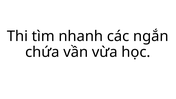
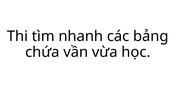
ngắn: ngắn -> bảng (151, 36)
